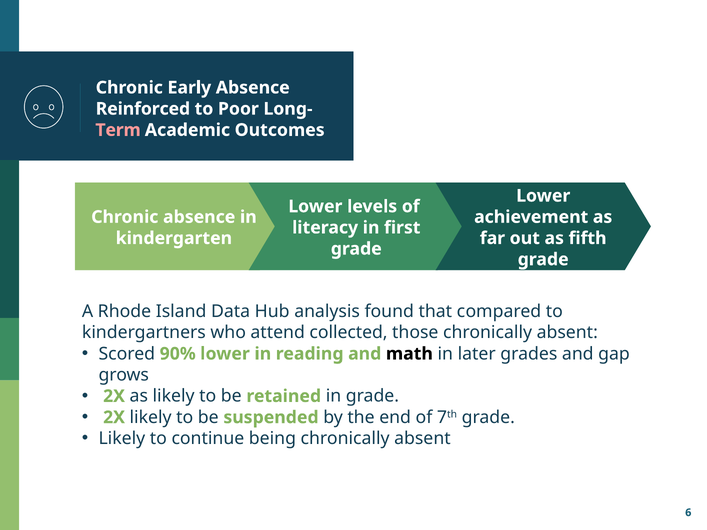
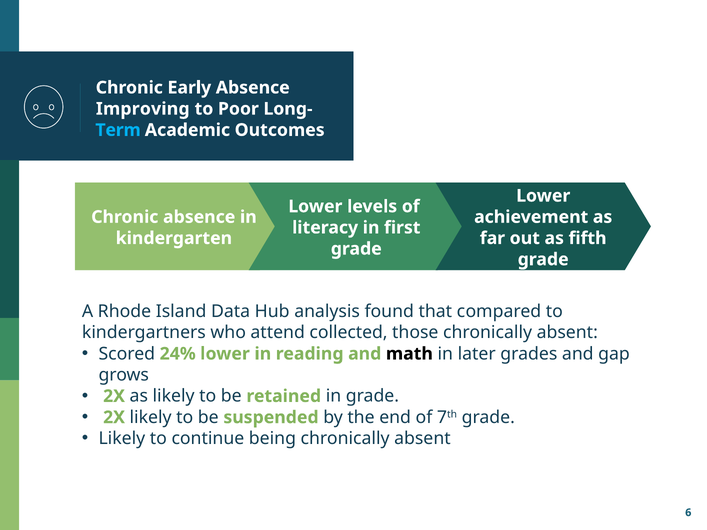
Reinforced: Reinforced -> Improving (143, 109)
Term colour: pink -> light blue (118, 130)
90%: 90% -> 24% (178, 354)
